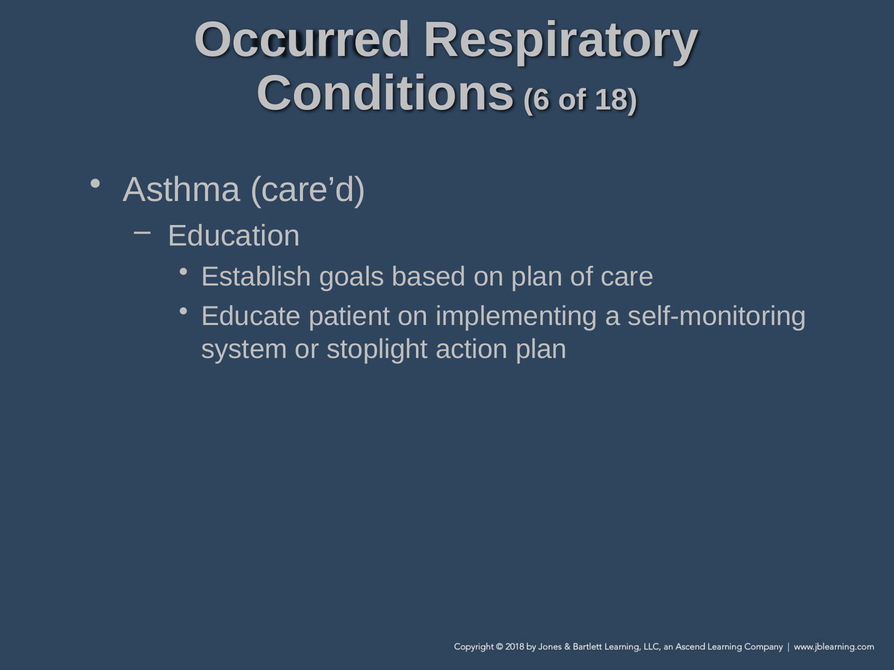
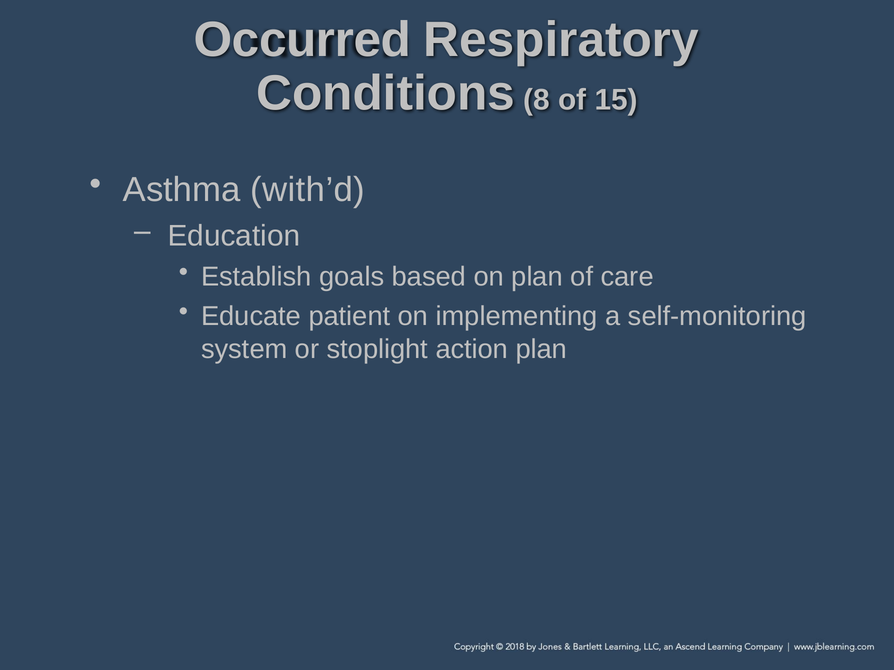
6: 6 -> 8 (537, 100)
18: 18 -> 15 (616, 100)
care’d: care’d -> with’d (308, 190)
